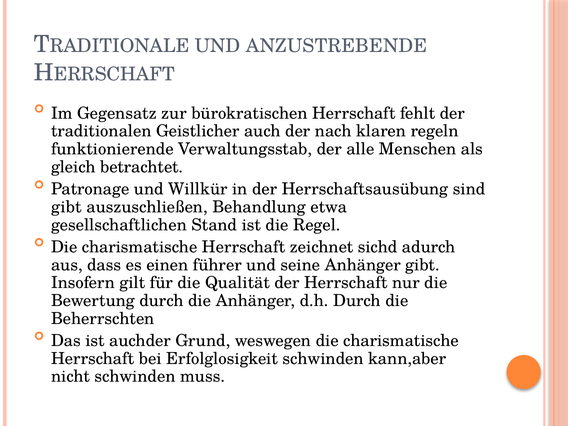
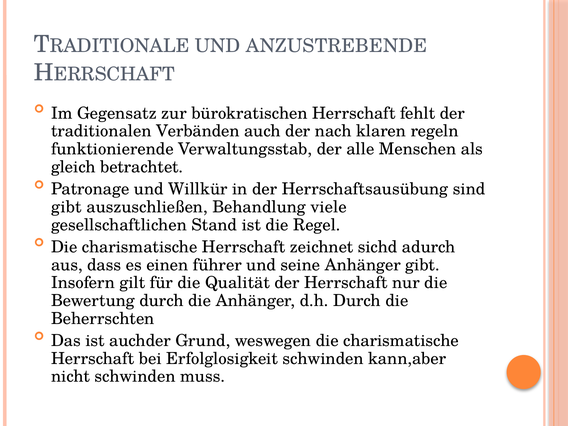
Geistlicher: Geistlicher -> Verbänden (198, 131)
etwa: etwa -> viele (329, 207)
